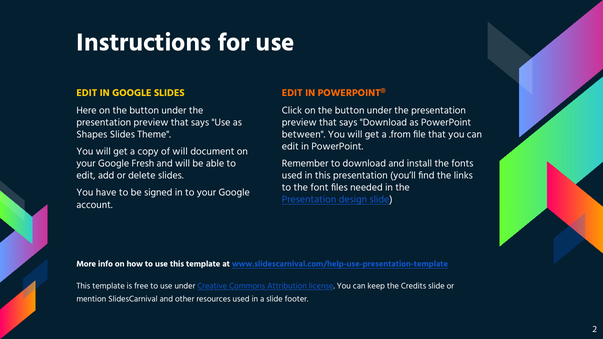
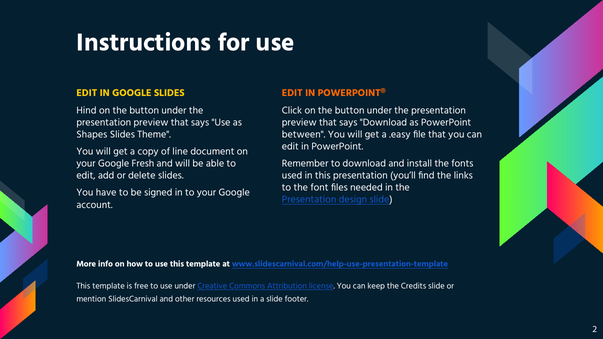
Here: Here -> Hind (86, 110)
.from: .from -> .easy (400, 134)
of will: will -> line (180, 152)
